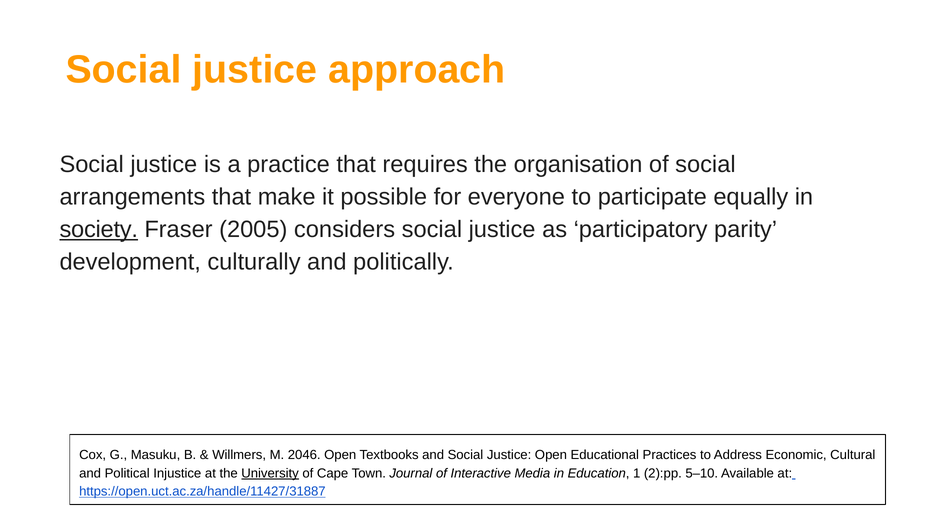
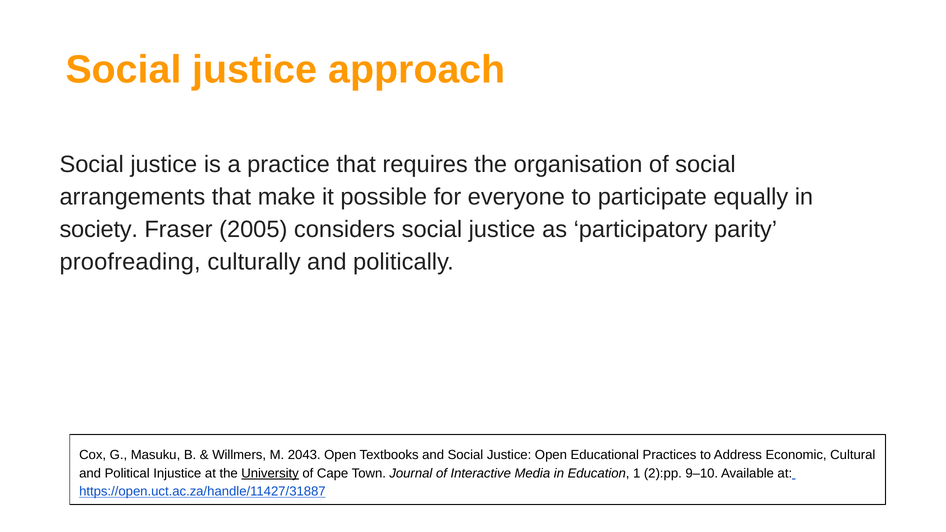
society underline: present -> none (99, 230)
development: development -> proofreading (130, 262)
2046: 2046 -> 2043 (304, 455)
5–10: 5–10 -> 9–10 (702, 473)
